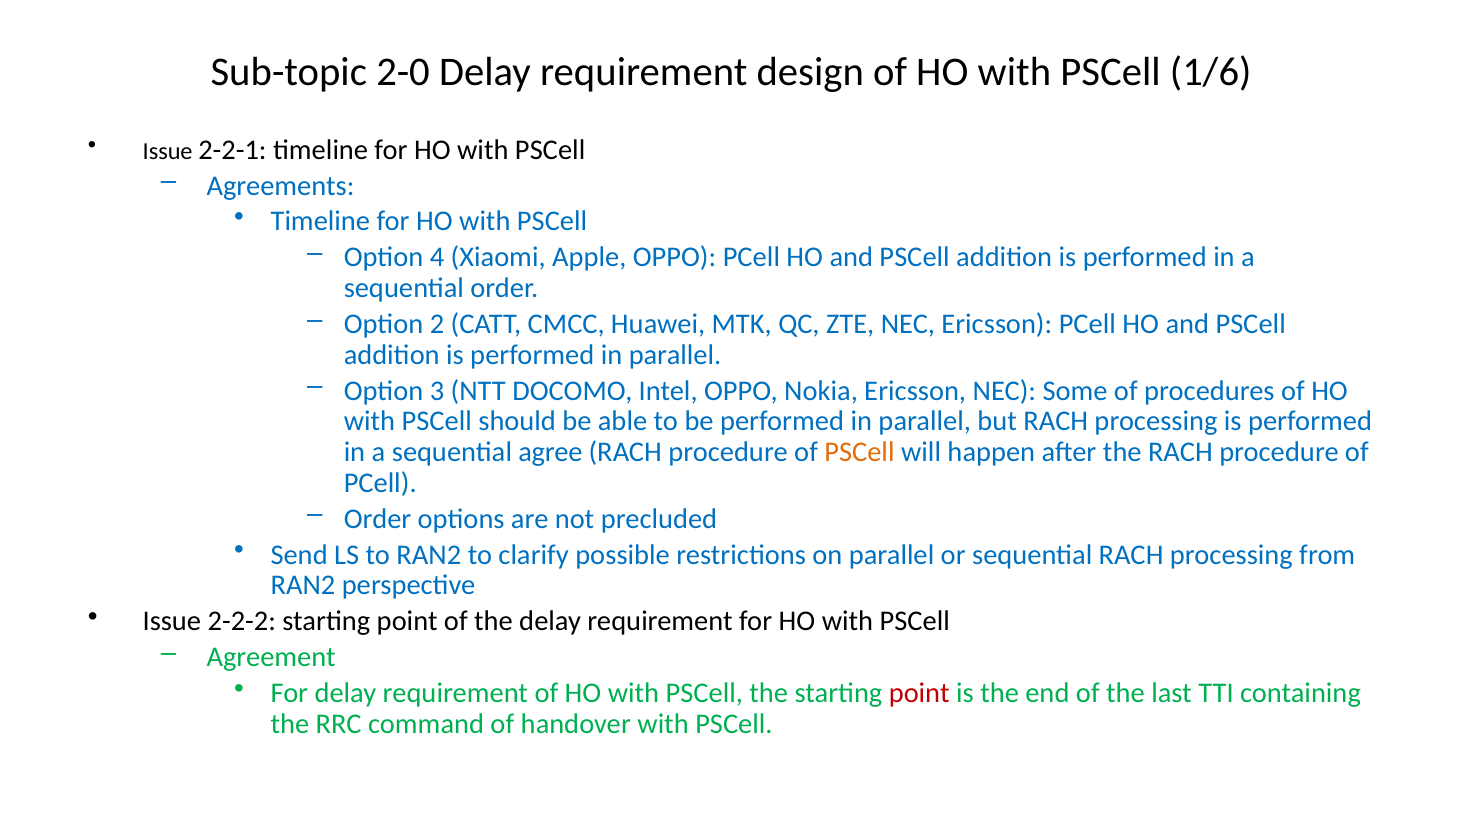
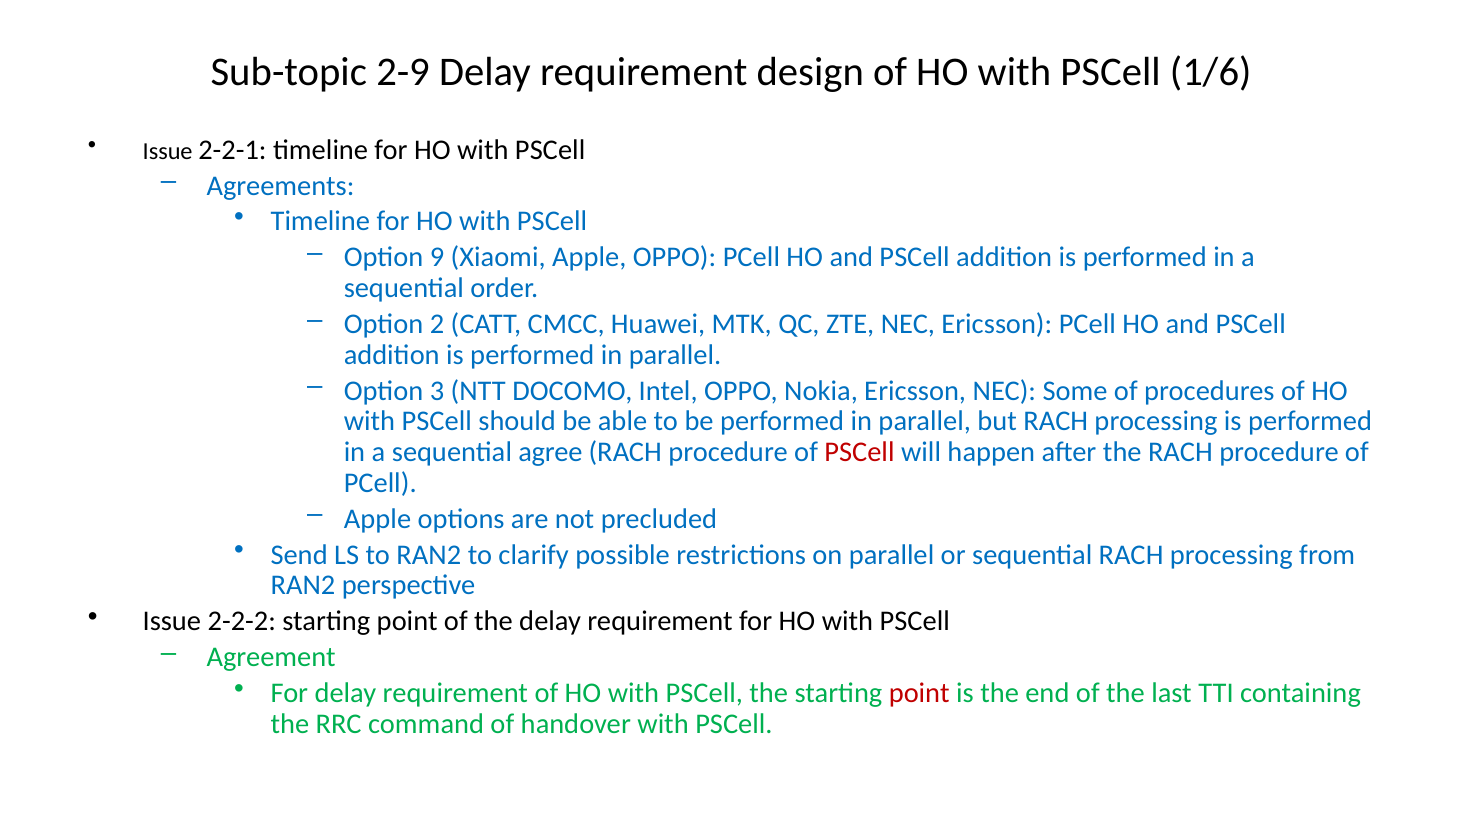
2-0: 2-0 -> 2-9 (403, 72)
4: 4 -> 9 (437, 257)
PSCell colour: orange -> red (859, 452)
Order: Order -> Apple (377, 519)
